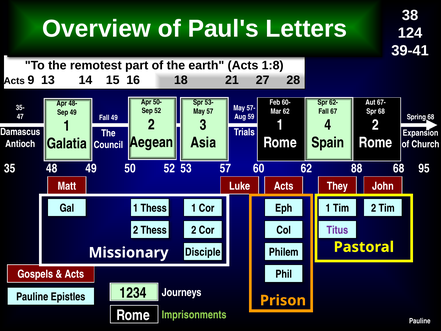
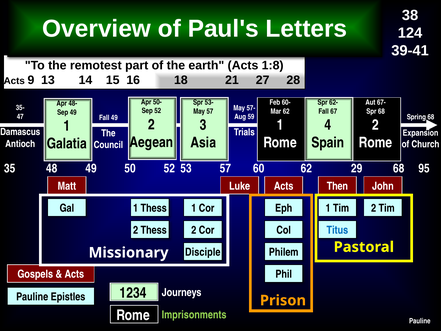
88: 88 -> 29 (357, 168)
They: They -> Then (337, 186)
Titus colour: purple -> blue (337, 230)
